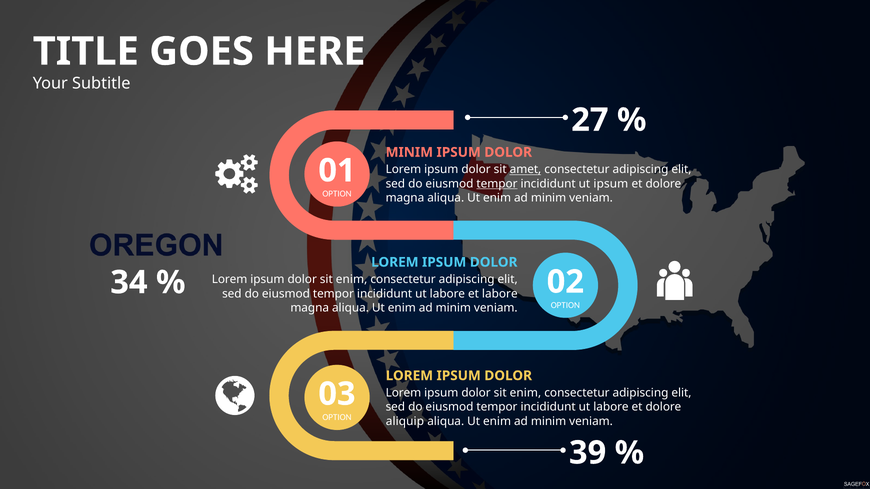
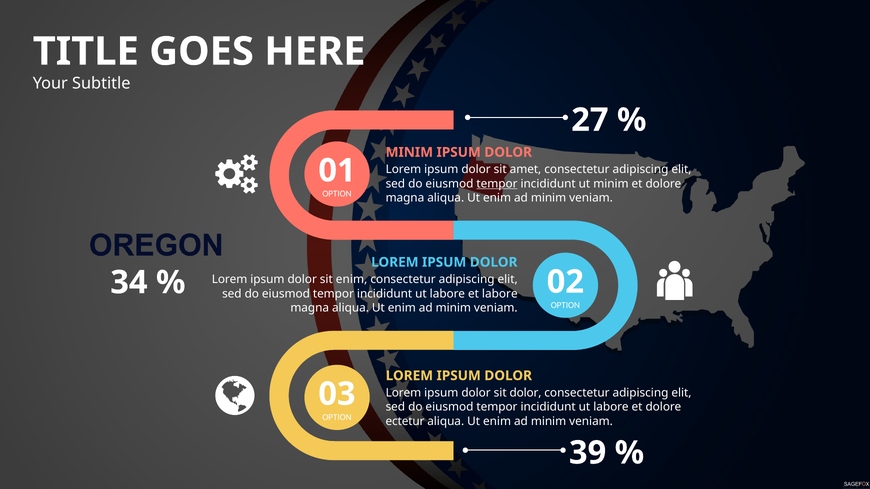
amet underline: present -> none (525, 170)
ut ipsum: ipsum -> minim (611, 184)
enim: enim -> dolor (526, 393)
aliquip: aliquip -> ectetur (405, 422)
